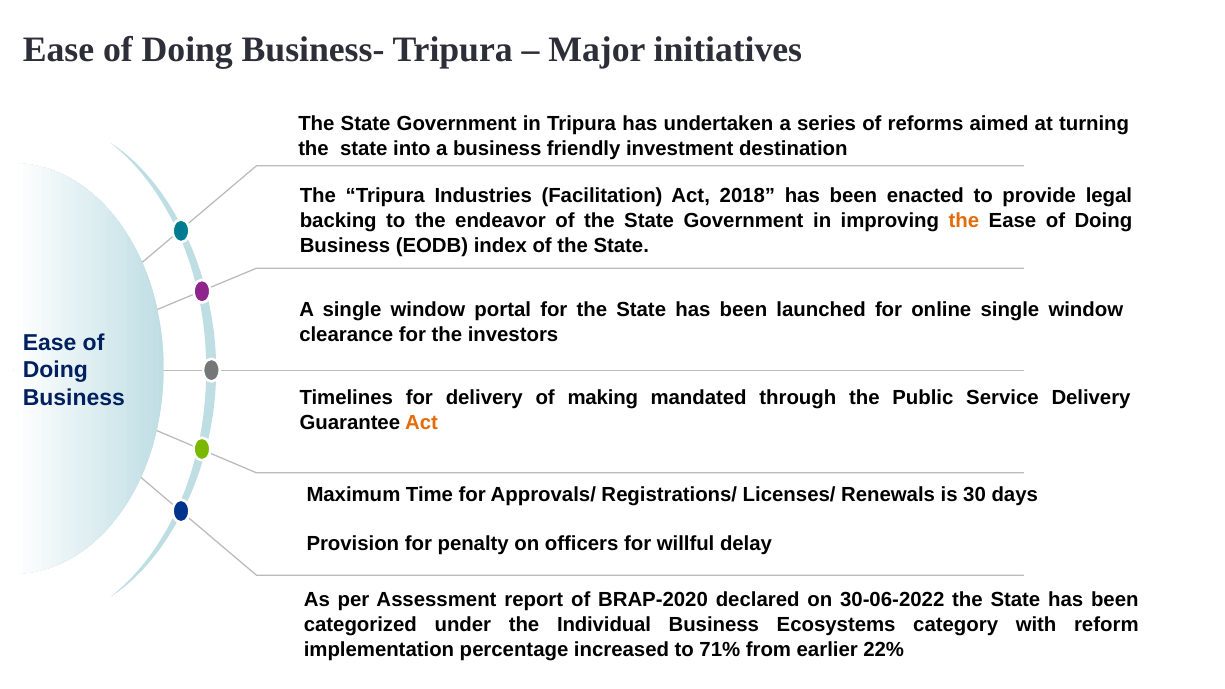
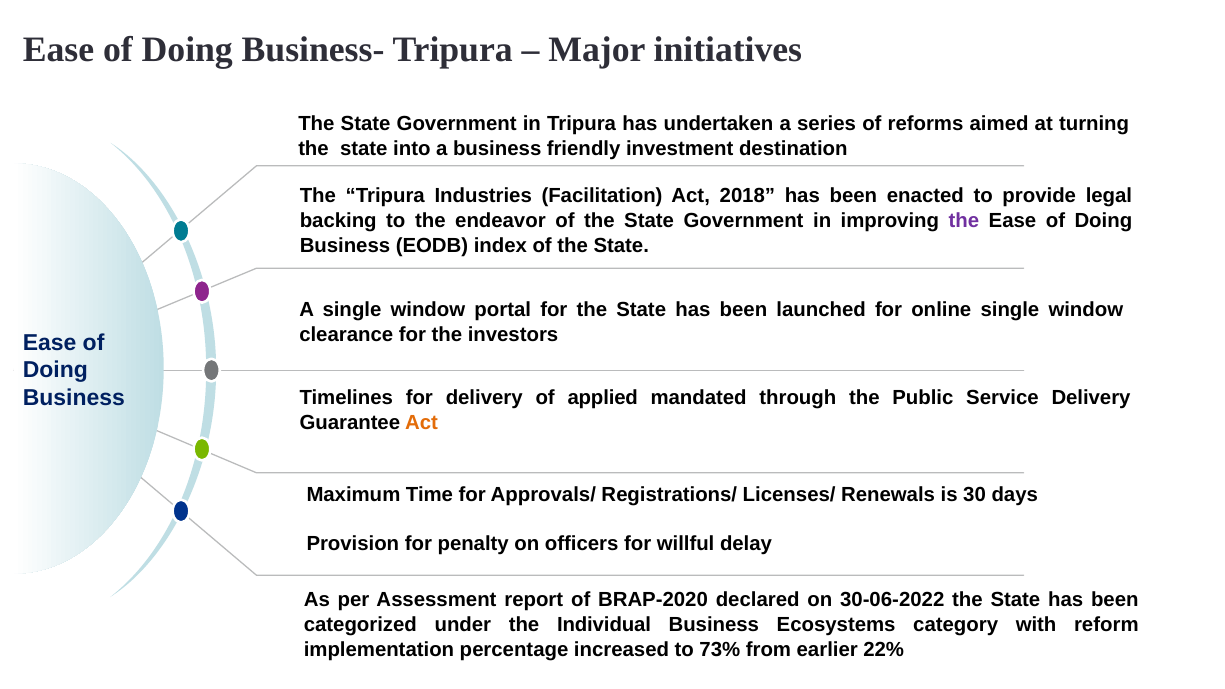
the colour: orange -> purple (964, 221)
making: making -> applied (603, 397)
71%: 71% -> 73% (720, 650)
